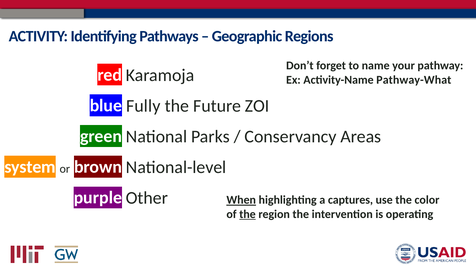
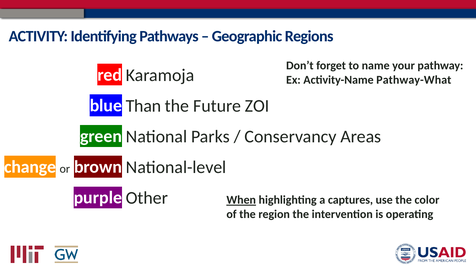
Fully: Fully -> Than (143, 106)
system: system -> change (30, 167)
the underline: present -> none (247, 214)
